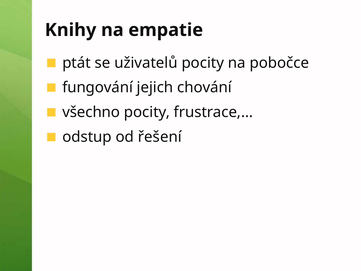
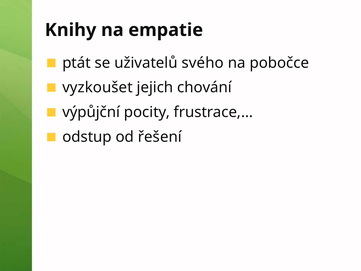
uživatelů pocity: pocity -> svého (203, 63)
fungování: fungování -> vyzkoušet (97, 87)
všechno: všechno -> výpůjční (91, 112)
